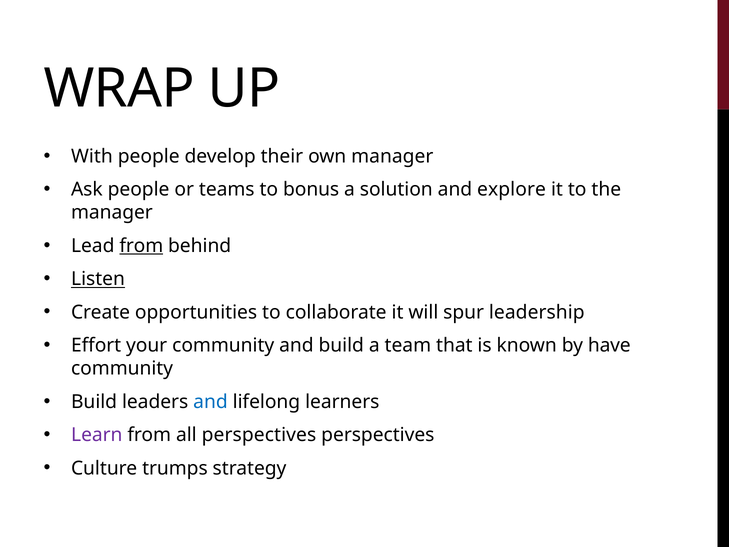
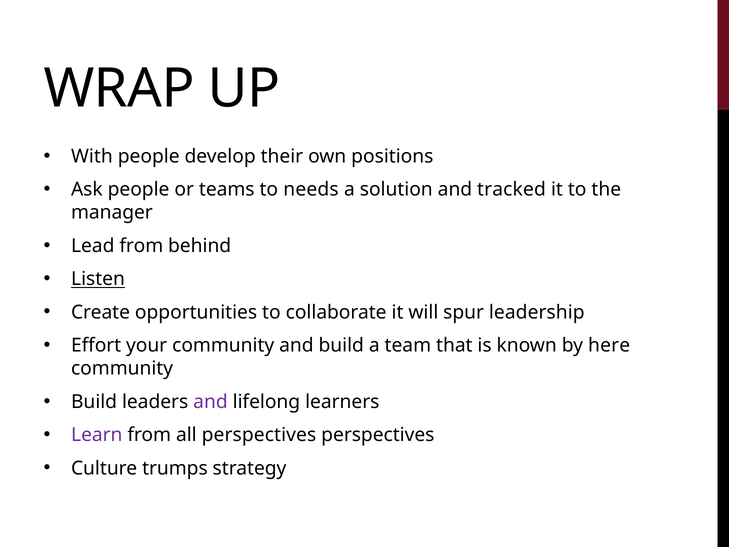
own manager: manager -> positions (392, 156)
bonus: bonus -> needs (311, 189)
explore: explore -> tracked (511, 189)
from underline: present -> none (141, 246)
have: have -> here (609, 345)
and colour: blue -> purple (210, 402)
